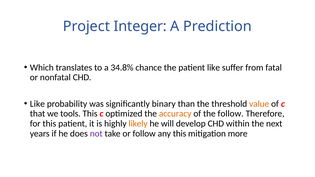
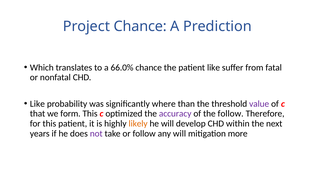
Project Integer: Integer -> Chance (140, 26)
34.8%: 34.8% -> 66.0% (122, 68)
binary: binary -> where (164, 104)
value colour: orange -> purple (259, 104)
tools: tools -> form (70, 114)
accuracy colour: orange -> purple (175, 114)
any this: this -> will (180, 134)
